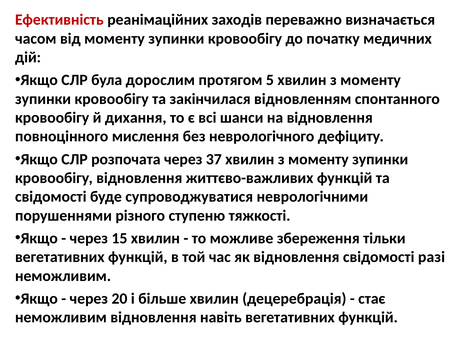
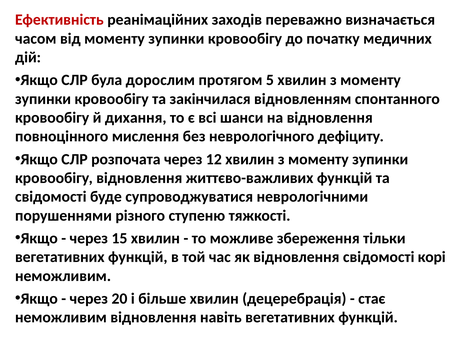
37: 37 -> 12 (214, 159)
разі: разі -> корі (432, 257)
